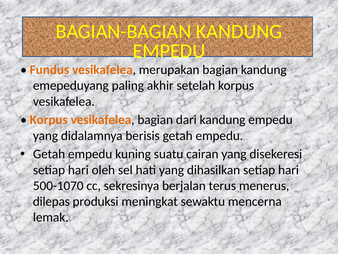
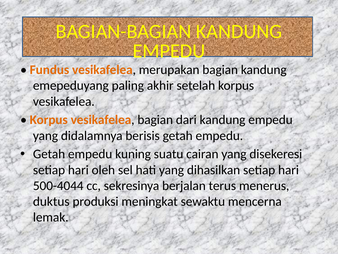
500-1070: 500-1070 -> 500-4044 (58, 185)
dilepas: dilepas -> duktus (51, 201)
